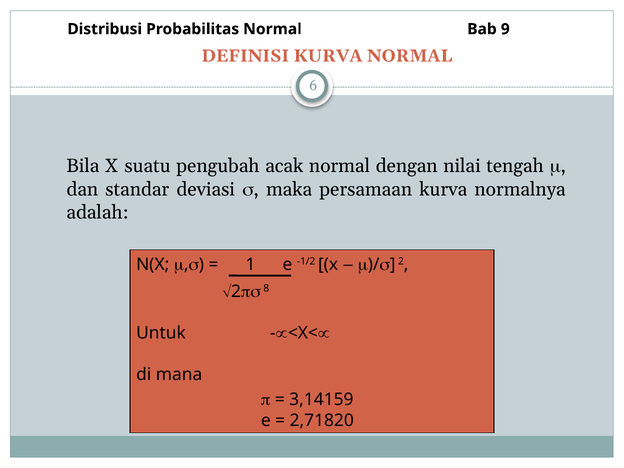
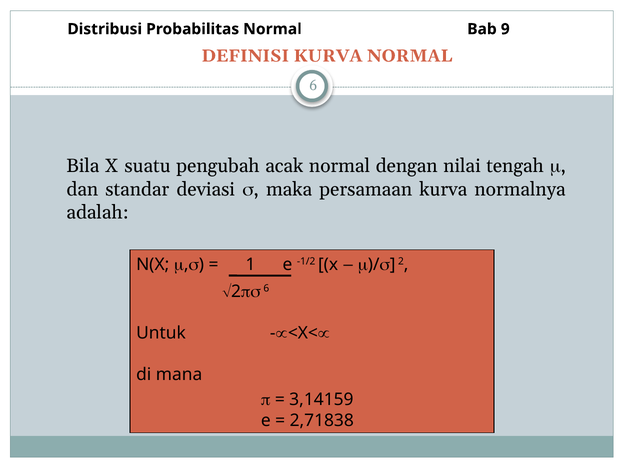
2 8: 8 -> 6 (266, 289)
2,71820: 2,71820 -> 2,71838 (322, 420)
